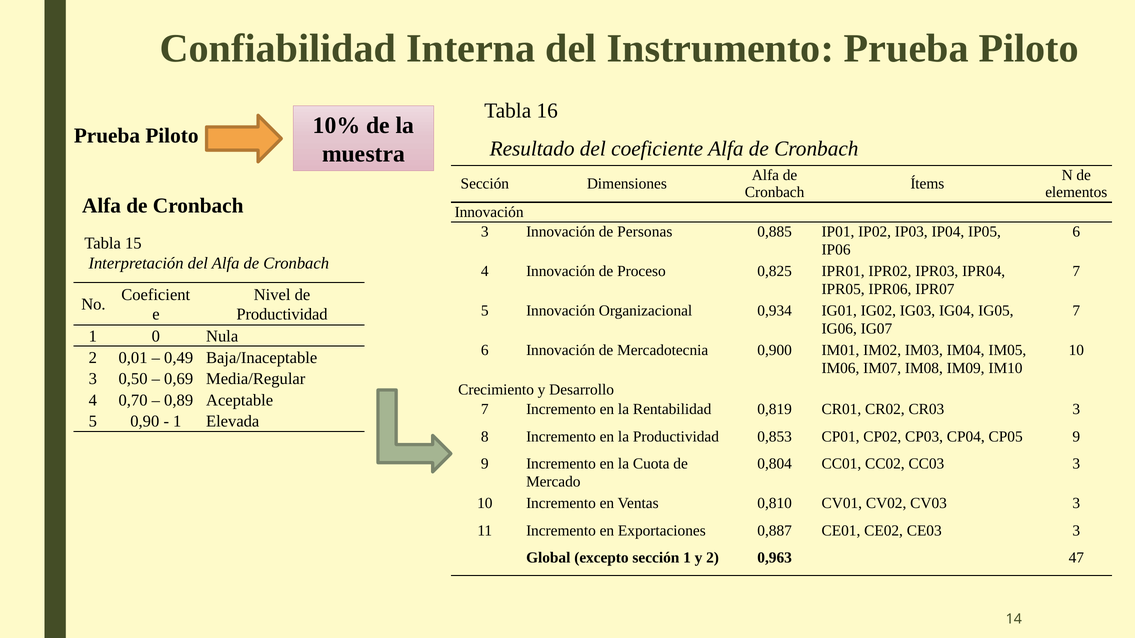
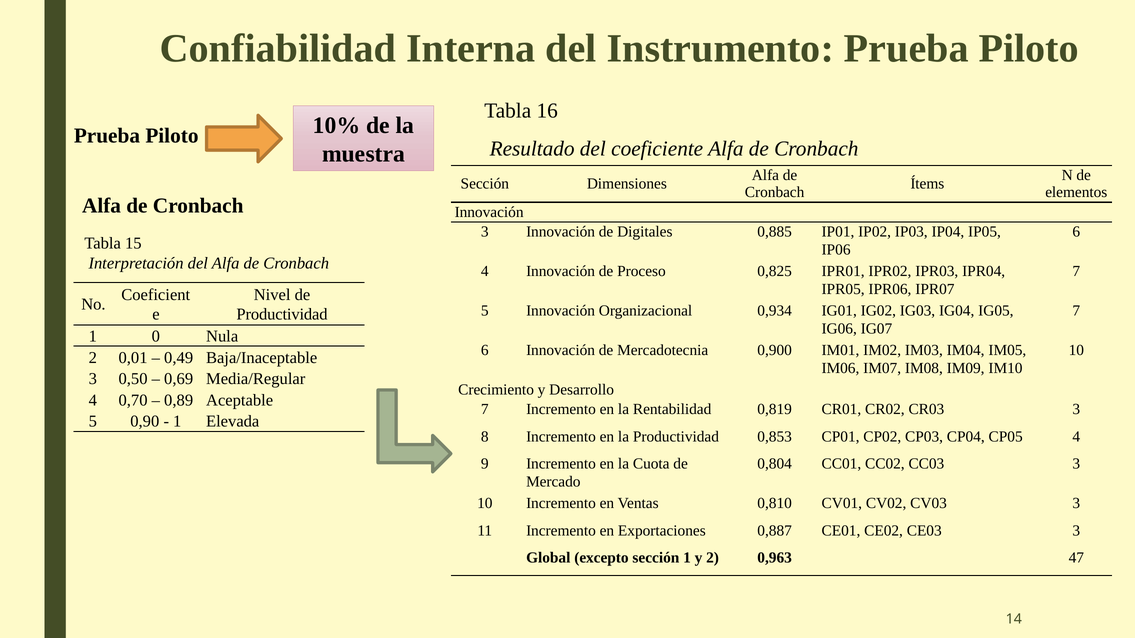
Personas: Personas -> Digitales (645, 232)
CP05 9: 9 -> 4 (1076, 437)
